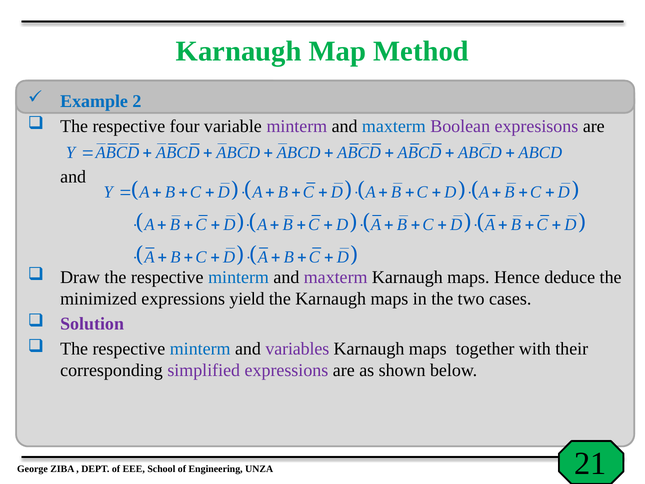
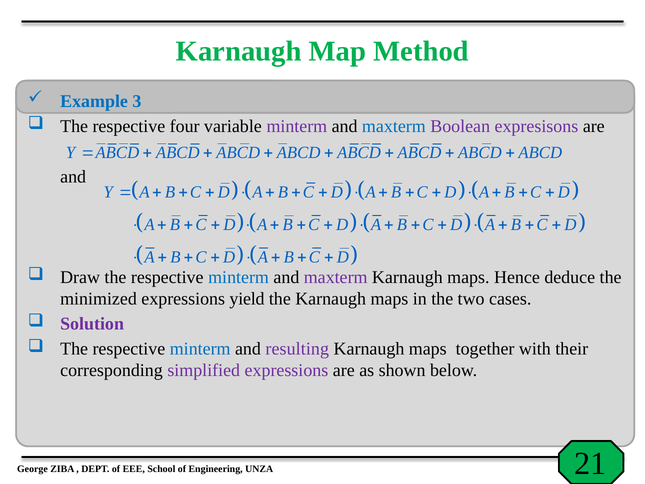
2: 2 -> 3 (137, 101)
variables: variables -> resulting (297, 349)
